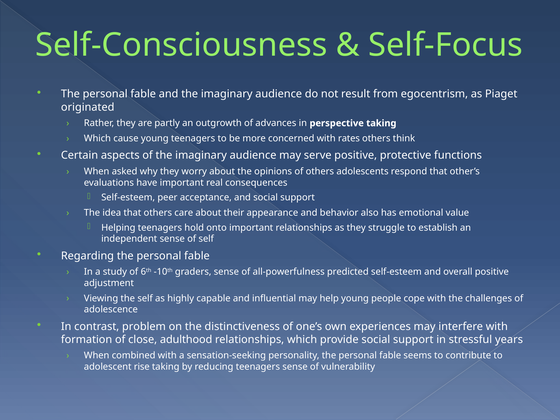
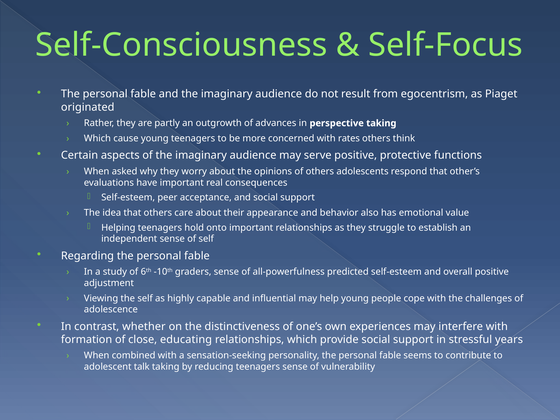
problem: problem -> whether (144, 326)
adulthood: adulthood -> educating (186, 340)
rise: rise -> talk (142, 367)
